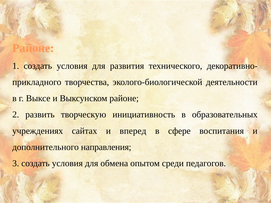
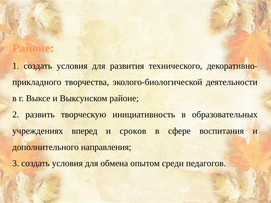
сайтах: сайтах -> вперед (85, 131)
вперед: вперед -> сроков (133, 131)
